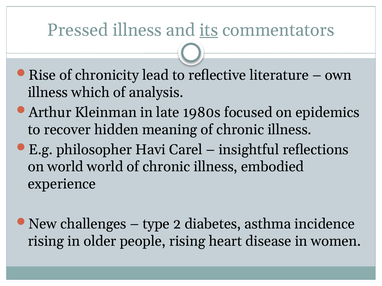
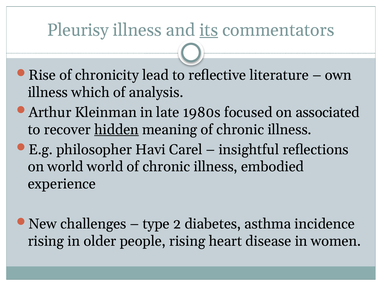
Pressed: Pressed -> Pleurisy (78, 30)
epidemics: epidemics -> associated (328, 113)
hidden underline: none -> present (116, 130)
